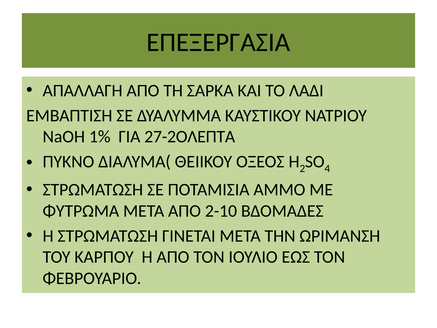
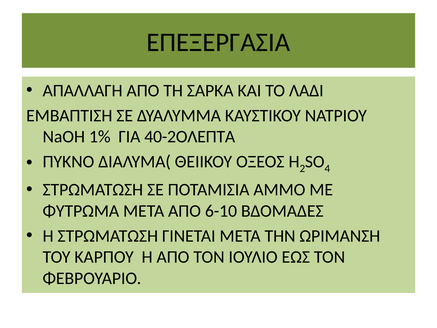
27-2ΟΛΕΠΤΑ: 27-2ΟΛΕΠΤΑ -> 40-2ΟΛΕΠΤΑ (190, 137)
2-10: 2-10 -> 6-10 (221, 211)
